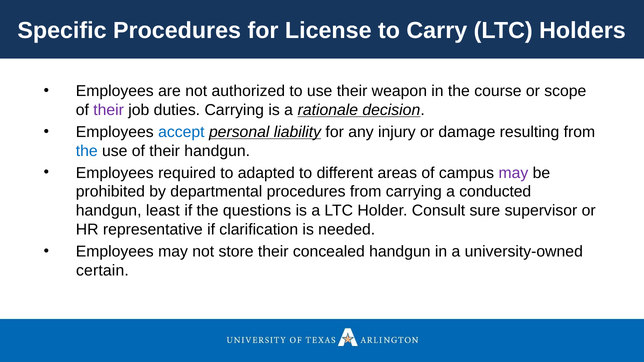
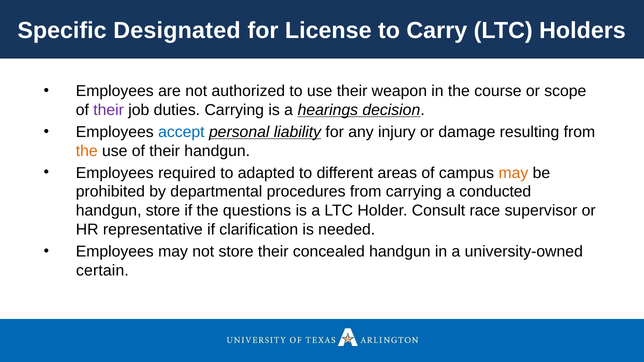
Specific Procedures: Procedures -> Designated (177, 31)
rationale: rationale -> hearings (328, 110)
the colour: blue -> orange (87, 151)
may colour: purple -> orange (513, 173)
handgun least: least -> store (163, 211)
sure: sure -> race (485, 211)
